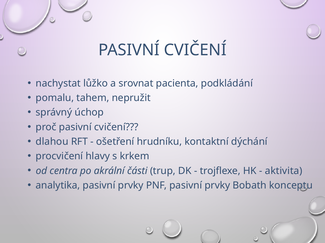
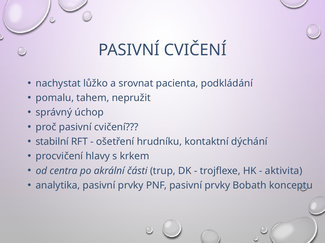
dlahou: dlahou -> stabilní (52, 142)
